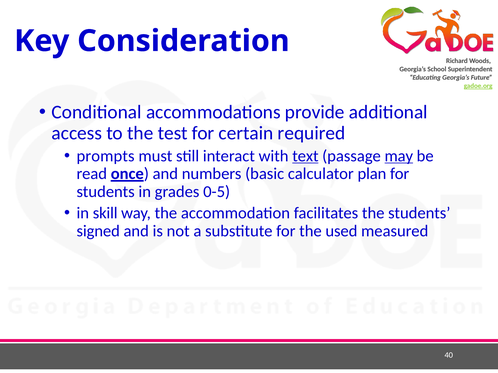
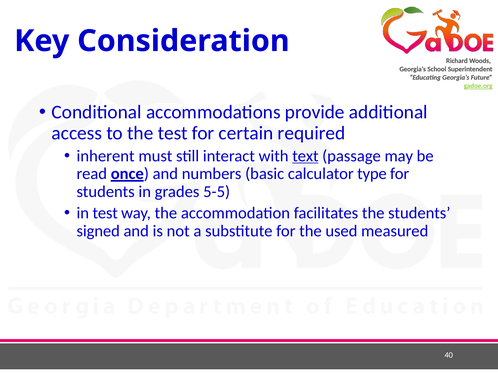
prompts: prompts -> inherent (106, 156)
may underline: present -> none (399, 156)
plan: plan -> type (372, 174)
0-5: 0-5 -> 5-5 (217, 192)
in skill: skill -> test (105, 213)
